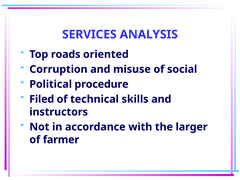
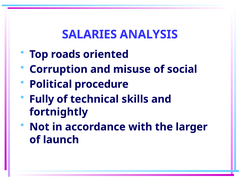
SERVICES: SERVICES -> SALARIES (89, 34)
Filed: Filed -> Fully (42, 99)
instructors: instructors -> fortnightly (59, 112)
farmer: farmer -> launch (61, 140)
